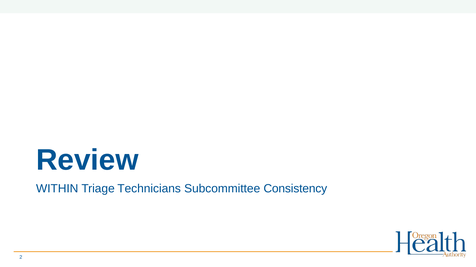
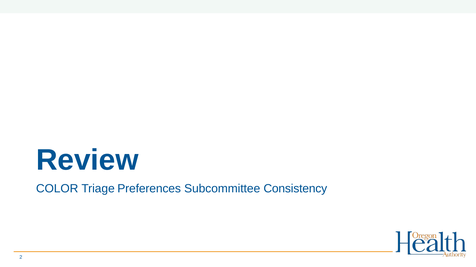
WITHIN: WITHIN -> COLOR (57, 189)
Technicians: Technicians -> Preferences (149, 189)
